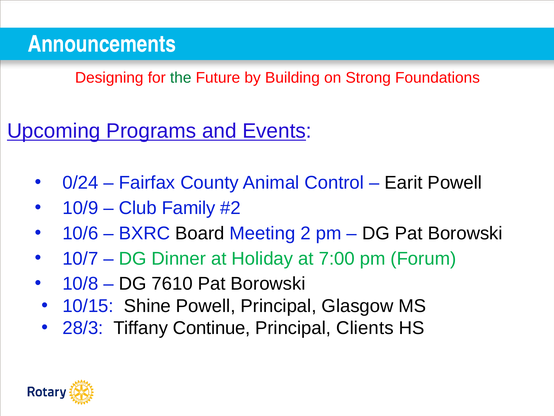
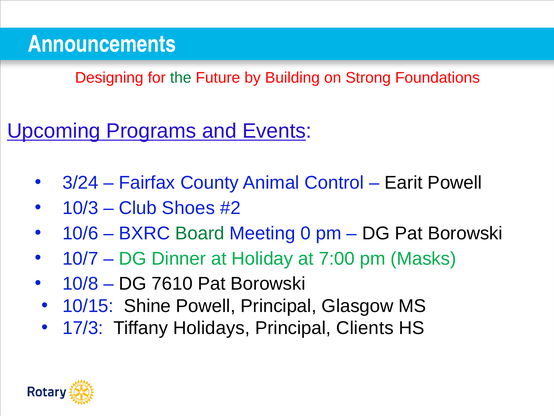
0/24: 0/24 -> 3/24 (80, 183)
10/9: 10/9 -> 10/3 (80, 208)
Family: Family -> Shoes (188, 208)
Board colour: black -> green (200, 233)
2: 2 -> 0 (306, 233)
Forum: Forum -> Masks (423, 258)
28/3: 28/3 -> 17/3 (83, 328)
Continue: Continue -> Holidays (211, 328)
